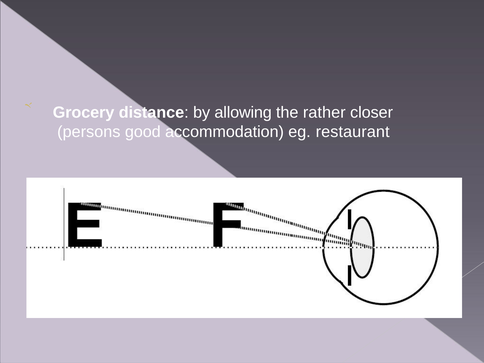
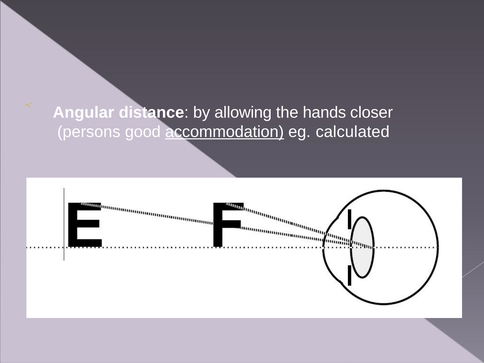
Grocery: Grocery -> Angular (84, 113)
rather: rather -> hands (324, 113)
accommodation underline: none -> present (225, 132)
restaurant: restaurant -> calculated (353, 132)
